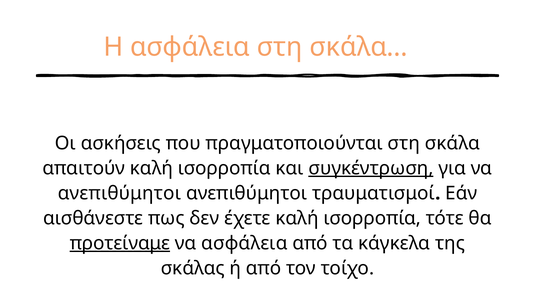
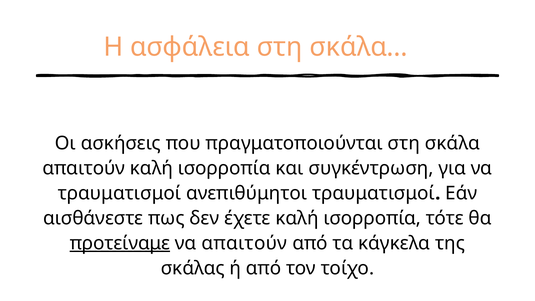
συγκέντρωση underline: present -> none (371, 168)
ανεπιθύμητοι: ανεπιθύμητοι -> τραυματισμοί (119, 193)
να ασφάλεια: ασφάλεια -> απαιτούν (244, 243)
